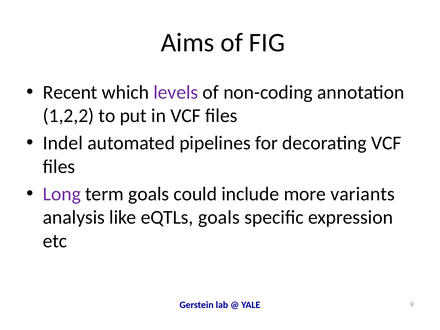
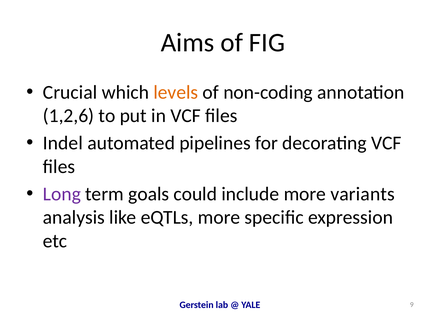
Recent: Recent -> Crucial (70, 92)
levels colour: purple -> orange (176, 92)
1,2,2: 1,2,2 -> 1,2,6 (69, 116)
eQTLs goals: goals -> more (219, 217)
